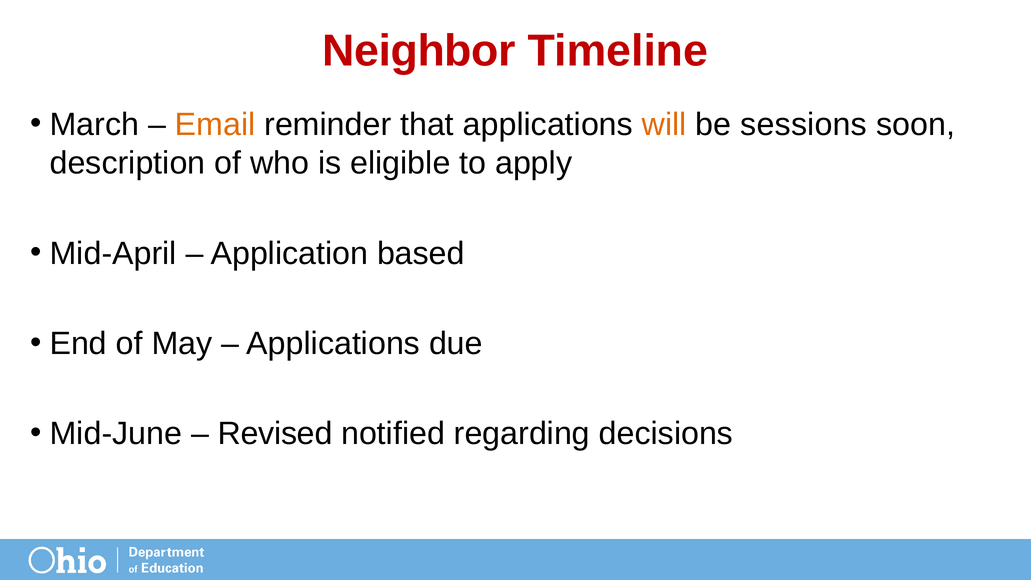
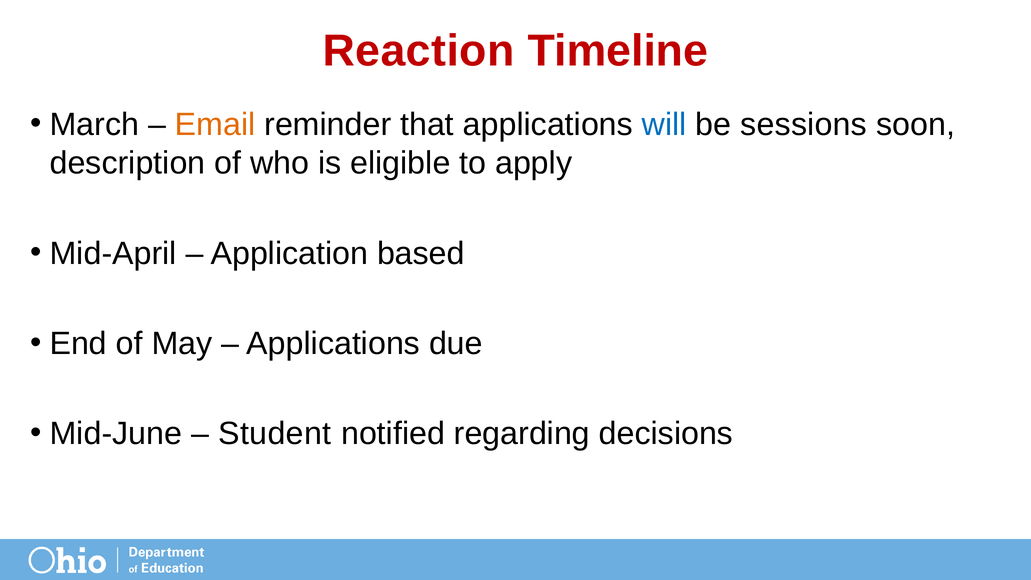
Neighbor: Neighbor -> Reaction (418, 51)
will colour: orange -> blue (664, 124)
Revised: Revised -> Student (275, 434)
